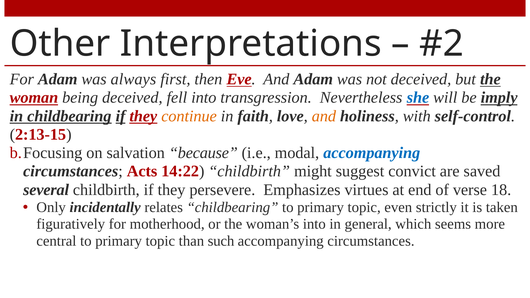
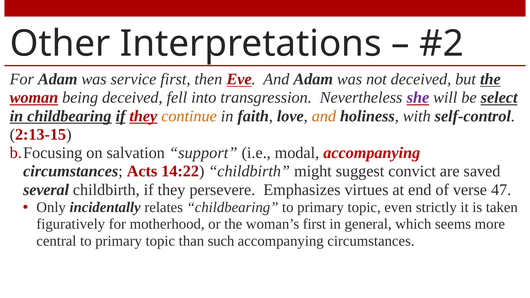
always: always -> service (134, 79)
she colour: blue -> purple (418, 98)
imply: imply -> select (499, 98)
because: because -> support (203, 153)
accompanying colour: blue -> red (372, 153)
18: 18 -> 47 (501, 190)
woman’s into: into -> first (314, 224)
